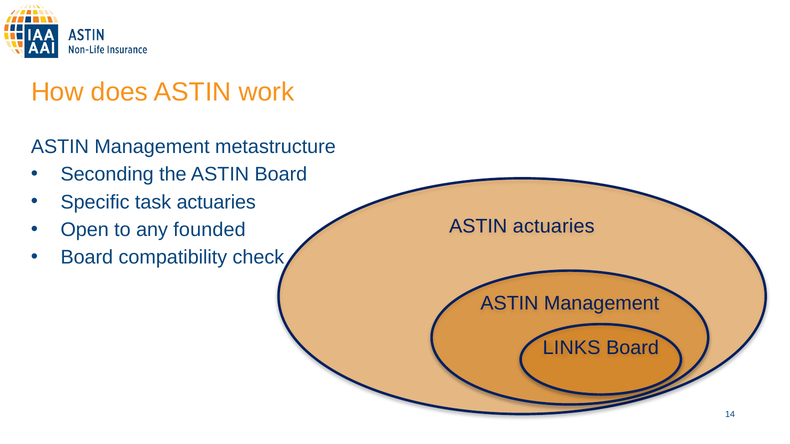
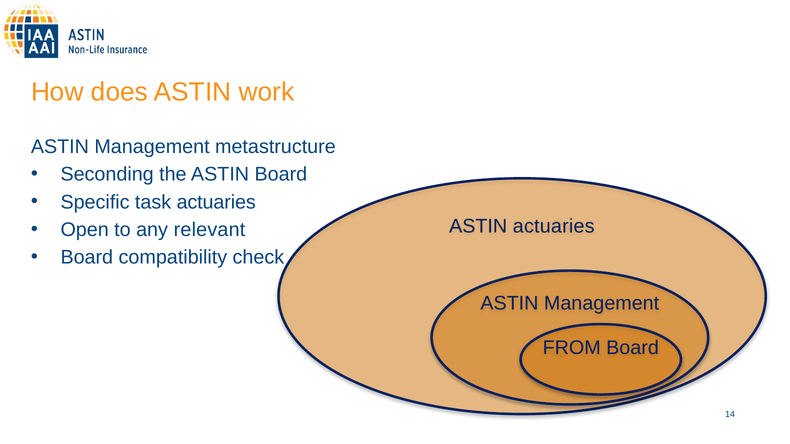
founded: founded -> relevant (210, 230)
LINKS: LINKS -> FROM (572, 348)
